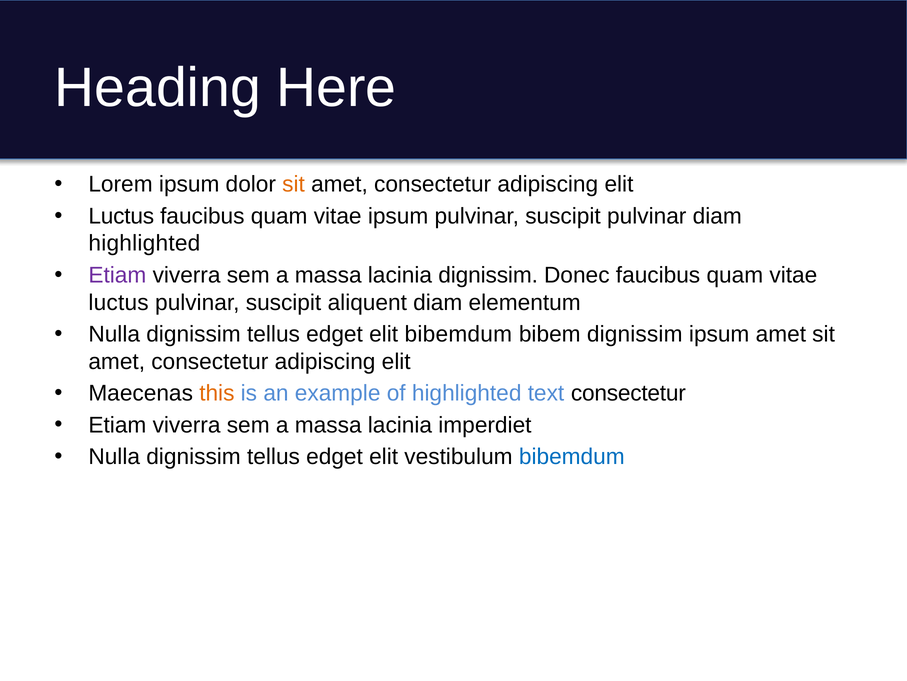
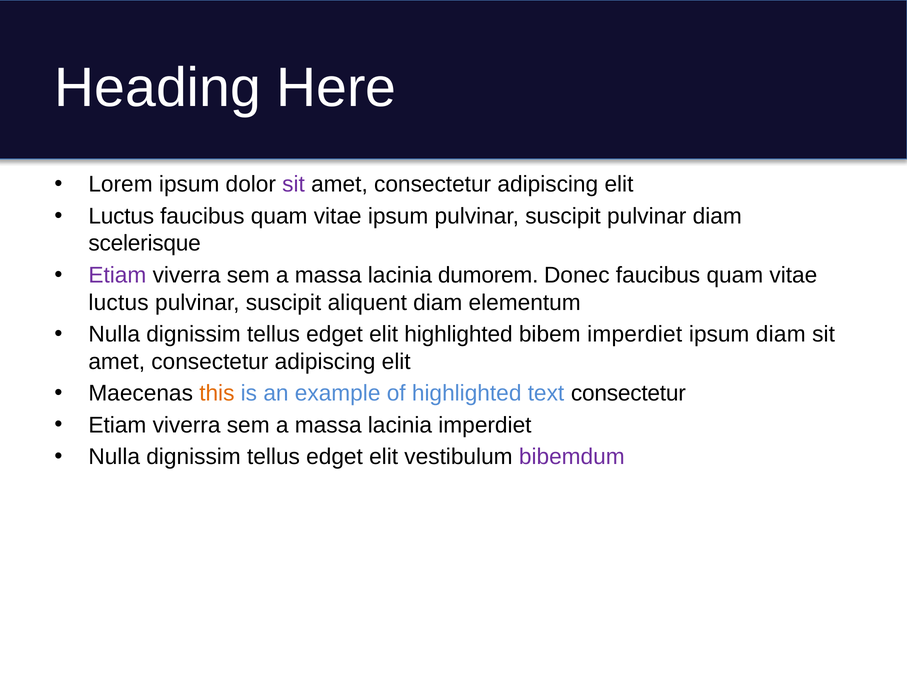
sit colour: orange -> purple (294, 184)
highlighted: highlighted -> scelerisque (145, 243)
lacinia dignissim: dignissim -> dumorem (488, 275)
elit bibemdum: bibemdum -> highlighted (459, 334)
bibem dignissim: dignissim -> imperdiet (635, 334)
ipsum amet: amet -> diam (781, 334)
bibemdum colour: blue -> purple (572, 456)
